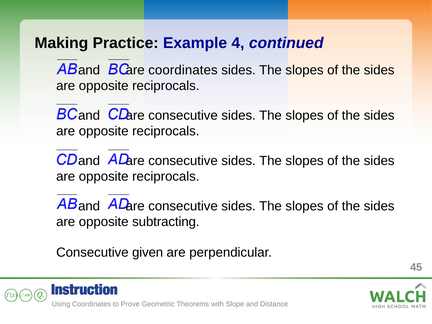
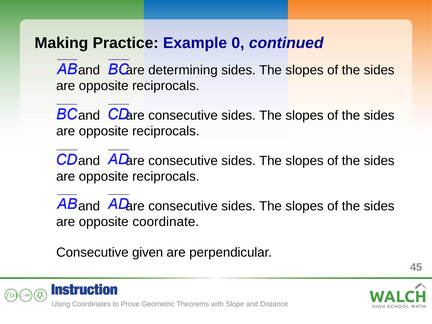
4: 4 -> 0 (238, 43)
coordinates: coordinates -> determining (183, 70)
subtracting: subtracting -> coordinate (166, 222)
